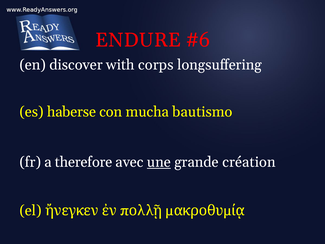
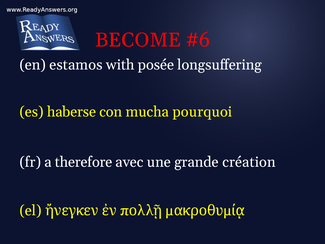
ENDURE: ENDURE -> BECOME (138, 40)
discover: discover -> estamos (76, 65)
corps: corps -> posée (156, 65)
bautismo: bautismo -> pourquoi (202, 112)
une underline: present -> none (159, 162)
